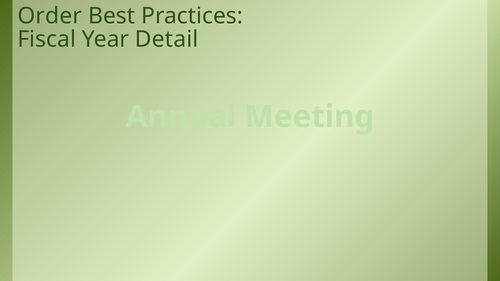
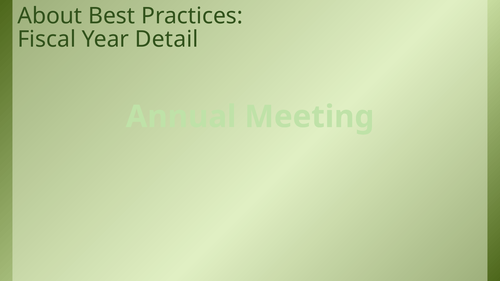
Order: Order -> About (50, 16)
